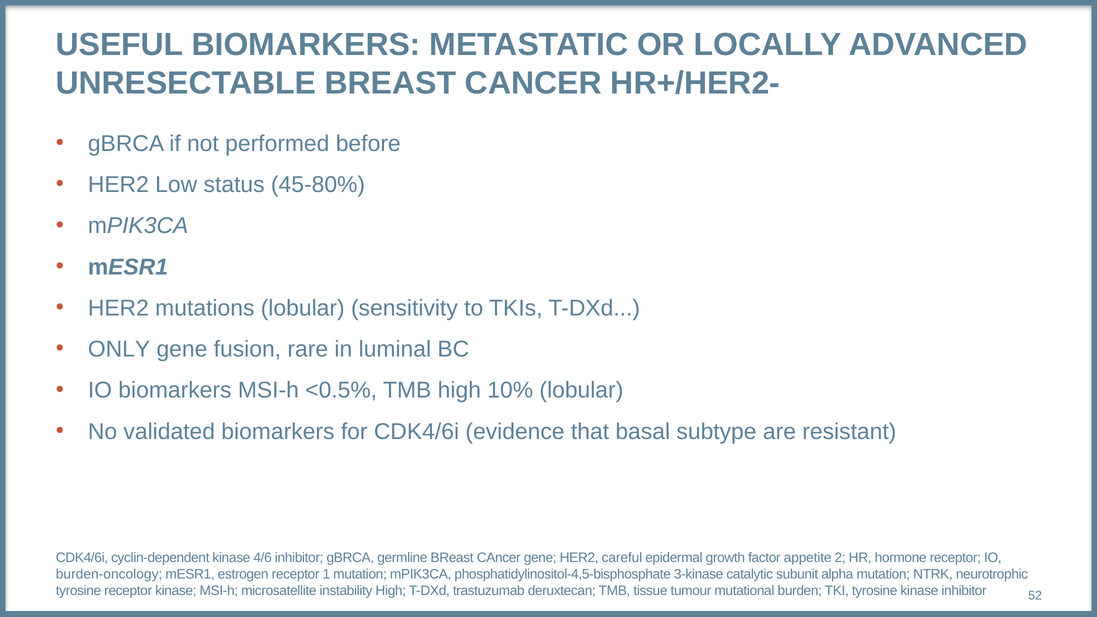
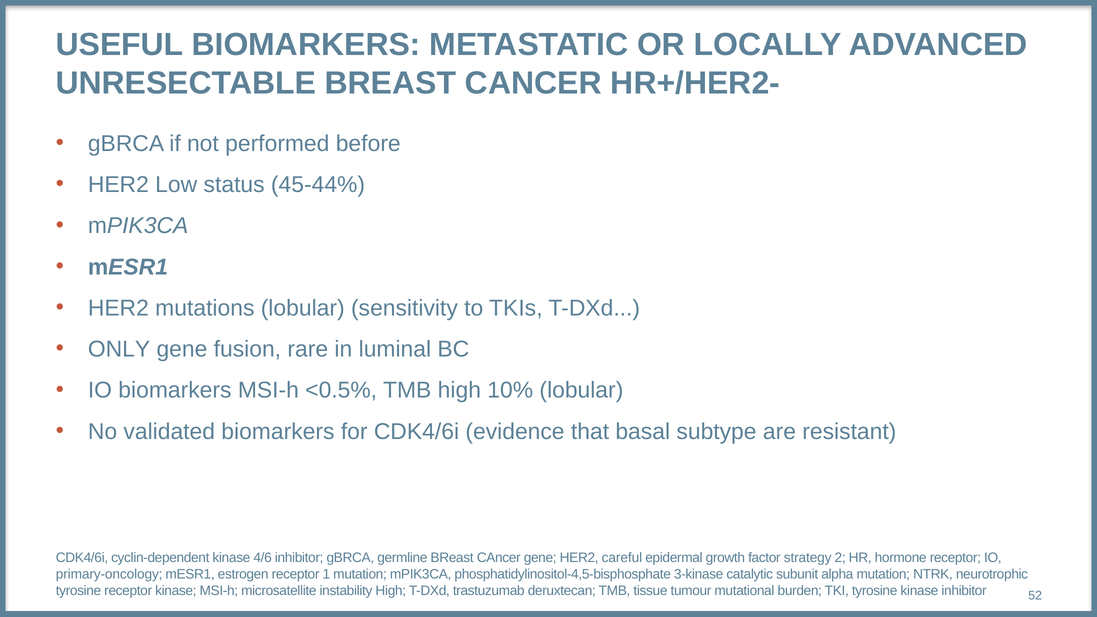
45-80%: 45-80% -> 45-44% (318, 185)
appetite: appetite -> strategy (808, 558)
burden-oncology: burden-oncology -> primary-oncology (109, 574)
